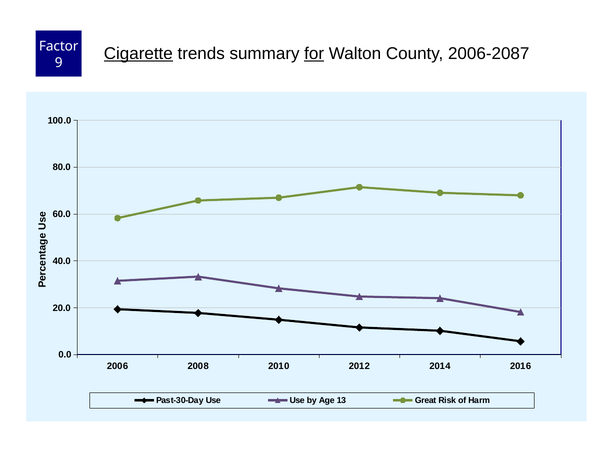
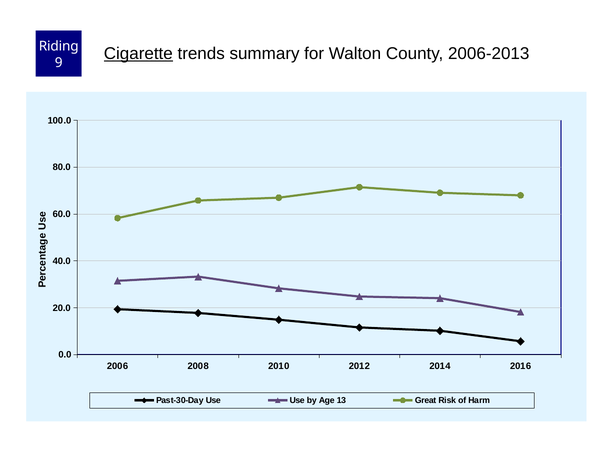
Factor: Factor -> Riding (59, 46)
for underline: present -> none (314, 54)
2006-2087: 2006-2087 -> 2006-2013 (489, 54)
